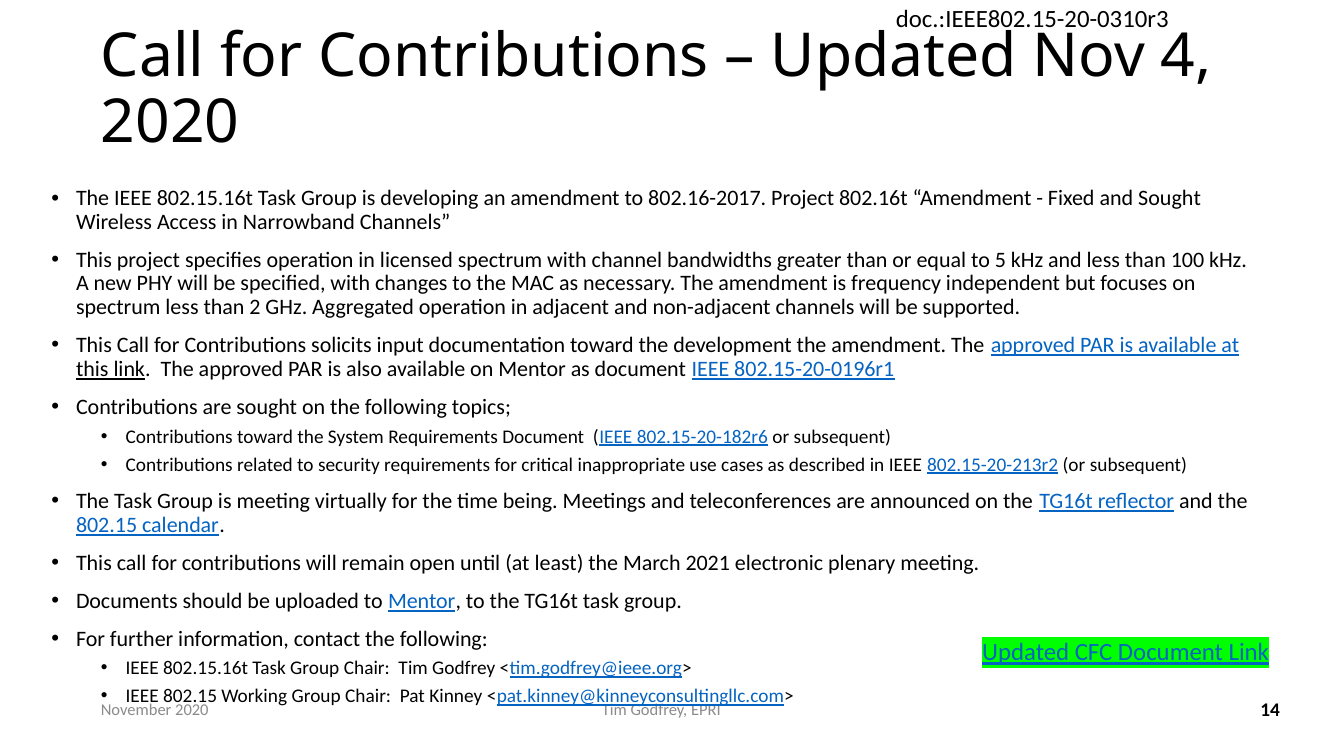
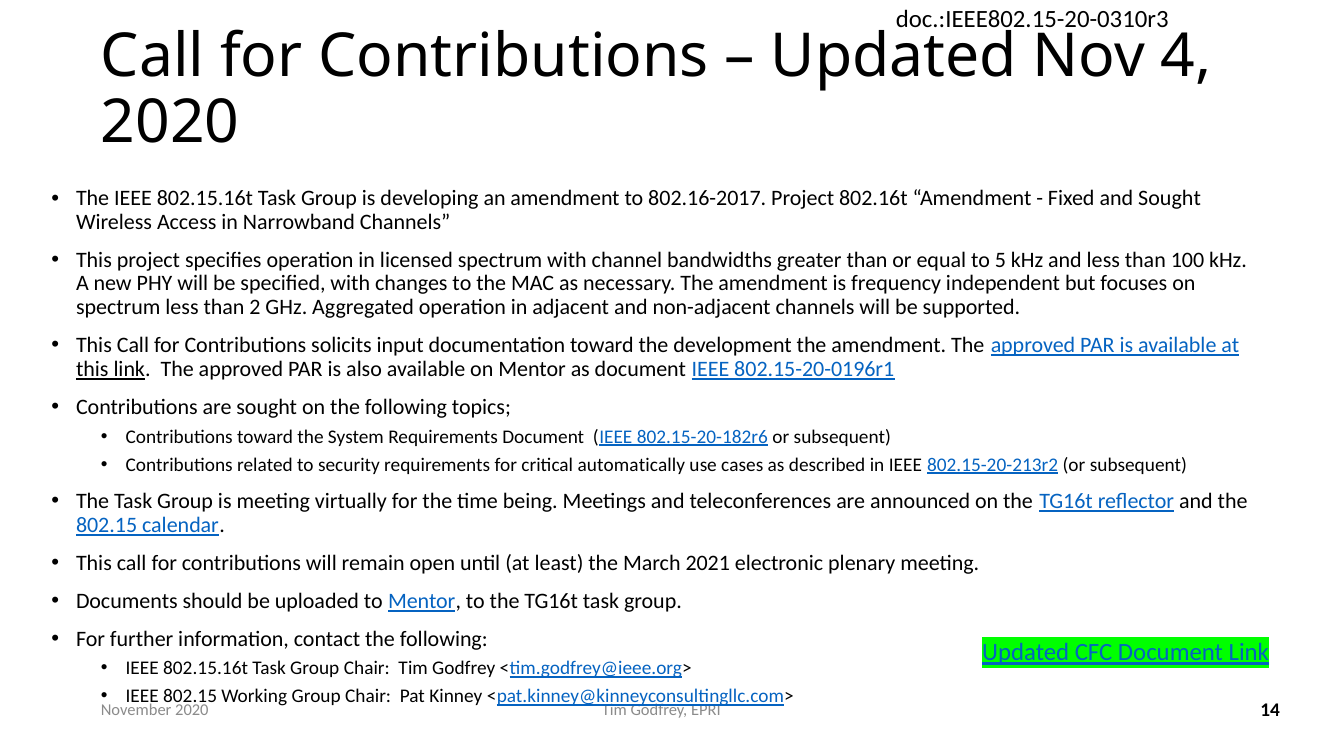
inappropriate: inappropriate -> automatically (631, 465)
